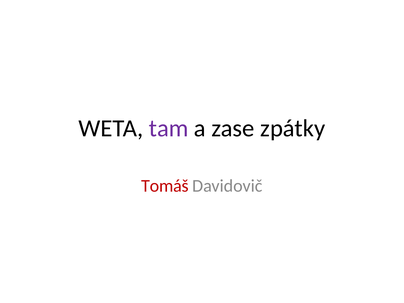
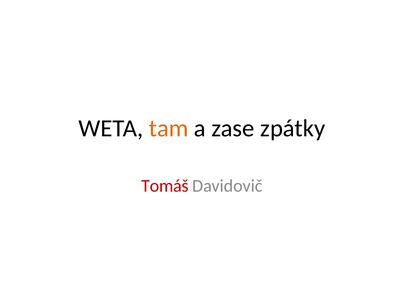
tam colour: purple -> orange (169, 128)
